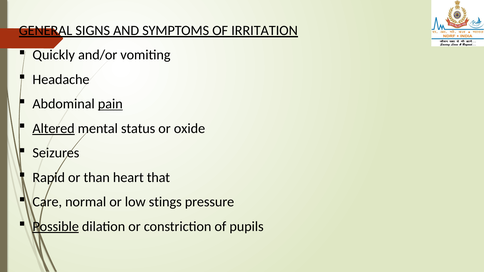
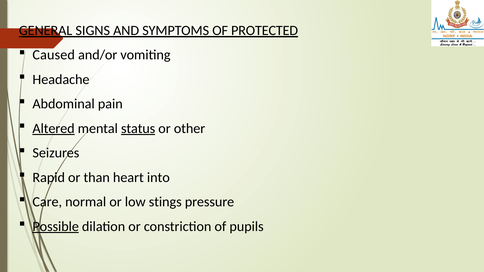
IRRITATION: IRRITATION -> PROTECTED (265, 30)
Quickly: Quickly -> Caused (54, 55)
pain underline: present -> none (110, 104)
status underline: none -> present (138, 129)
oxide: oxide -> other (190, 129)
that: that -> into (158, 178)
